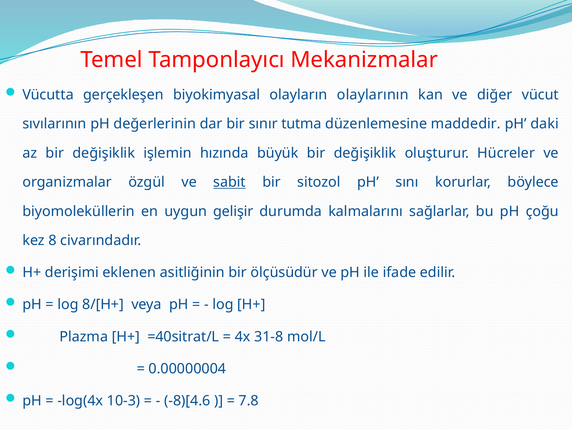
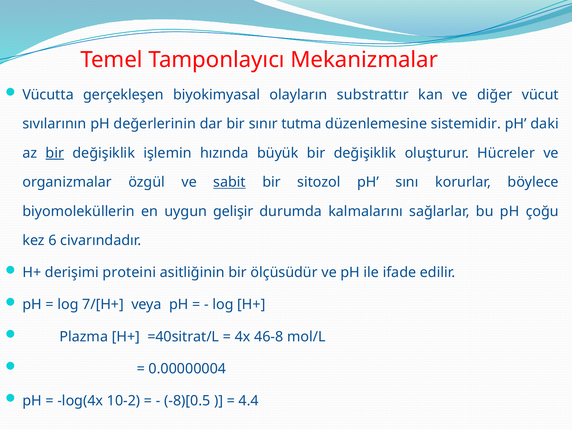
olaylarının: olaylarının -> substrattır (373, 95)
maddedir: maddedir -> sistemidir (466, 124)
bir underline: none -> present (55, 153)
8: 8 -> 6 (52, 241)
eklenen: eklenen -> proteini (129, 273)
8/[H+: 8/[H+ -> 7/[H+ (103, 305)
31-8: 31-8 -> 46-8 (269, 337)
10-3: 10-3 -> 10-2 (124, 401)
-8)[4.6: -8)[4.6 -> -8)[0.5 (187, 401)
7.8: 7.8 -> 4.4 (249, 401)
